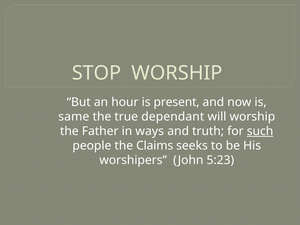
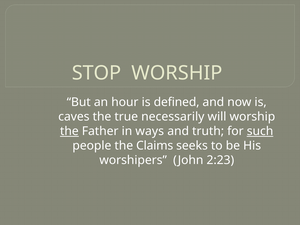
present: present -> defined (177, 102)
same: same -> caves (74, 117)
dependant: dependant -> necessarily (173, 117)
the underline: none -> present (69, 131)
5:23: 5:23 -> 2:23 (220, 160)
